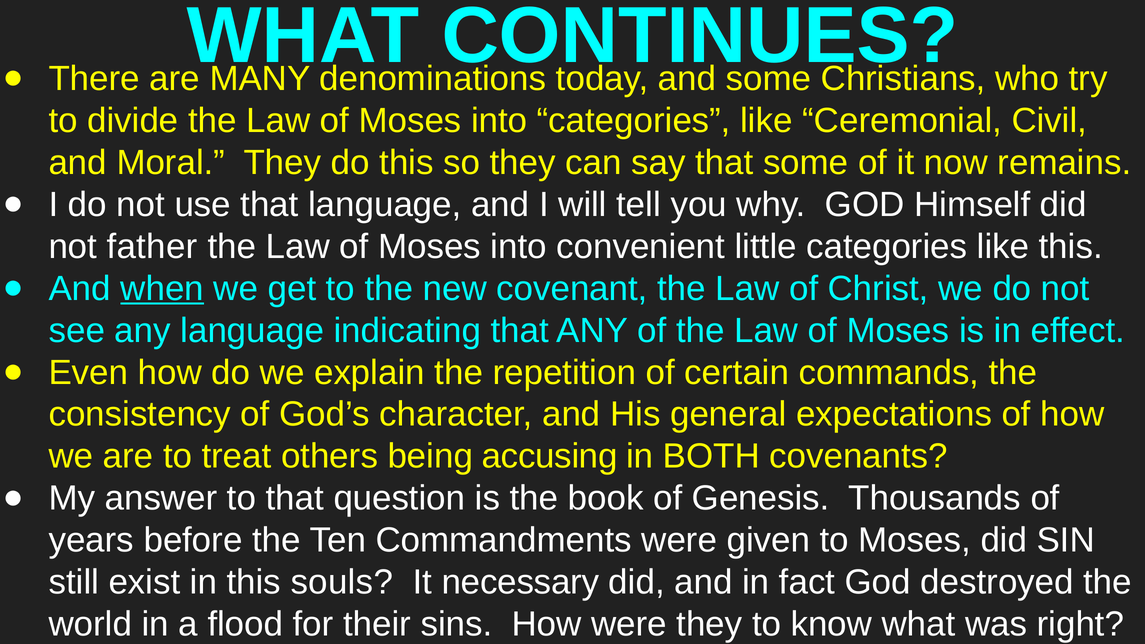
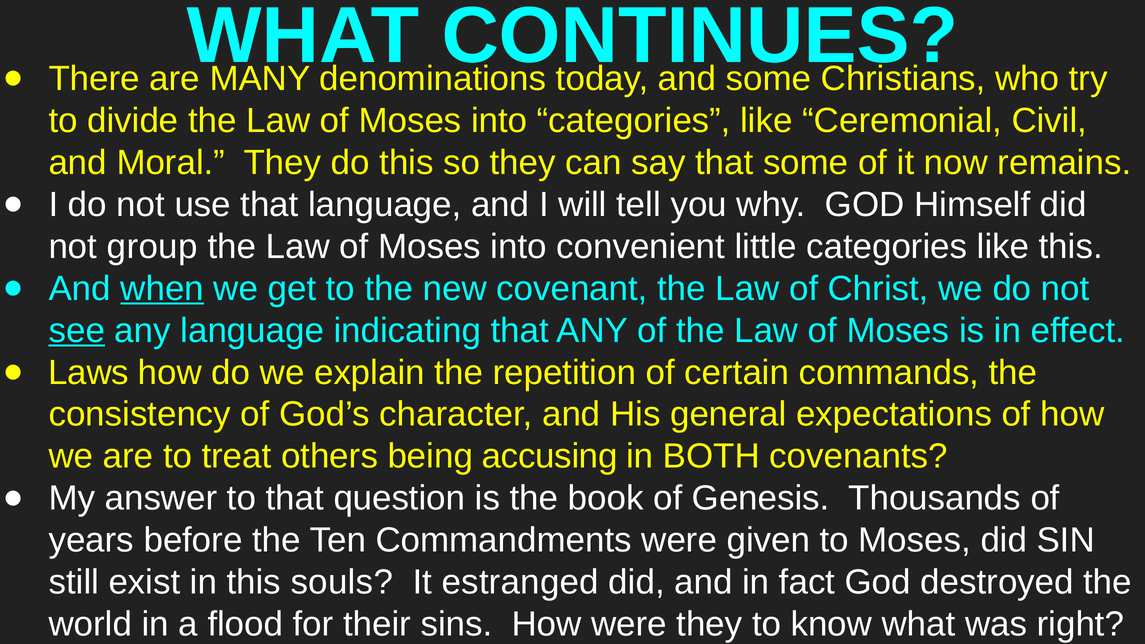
father: father -> group (152, 247)
see underline: none -> present (77, 331)
Even: Even -> Laws (89, 373)
necessary: necessary -> estranged (520, 582)
